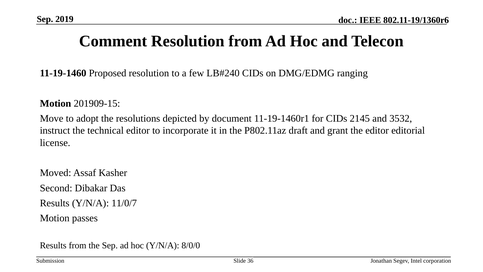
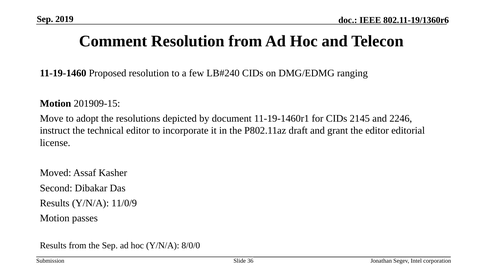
3532: 3532 -> 2246 (401, 118)
11/0/7: 11/0/7 -> 11/0/9 (124, 203)
